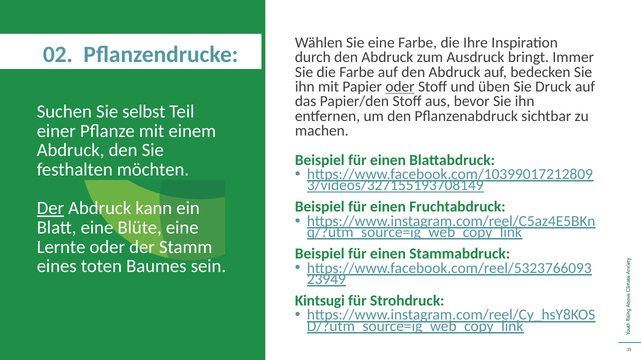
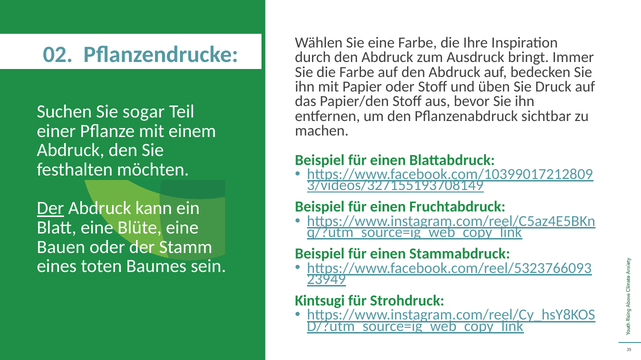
oder underline: present -> none (400, 87)
selbst: selbst -> sogar (144, 112)
Lernte: Lernte -> Bauen (61, 247)
